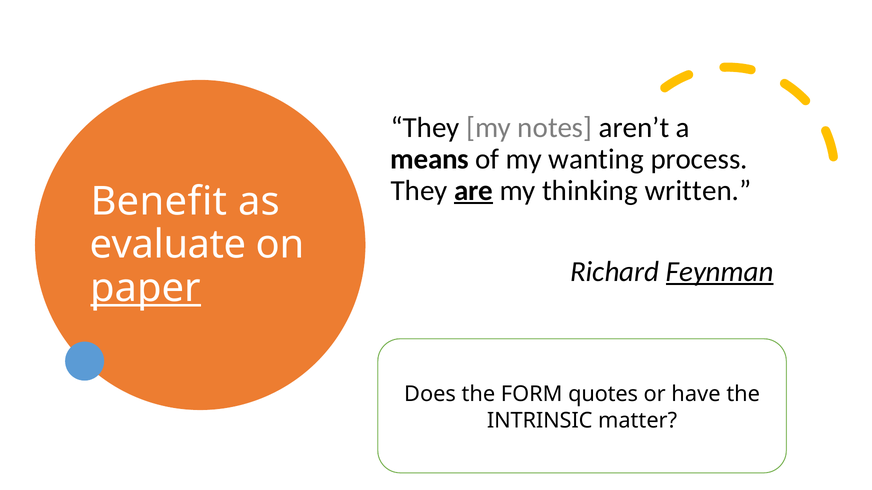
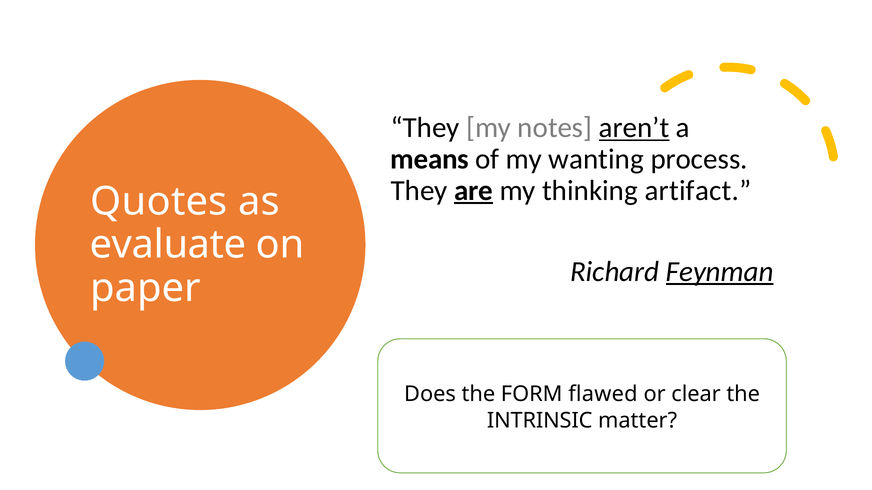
aren’t underline: none -> present (634, 128)
written: written -> artifact (698, 191)
Benefit: Benefit -> Quotes (159, 202)
paper underline: present -> none (146, 288)
quotes: quotes -> flawed (603, 395)
have: have -> clear (696, 395)
